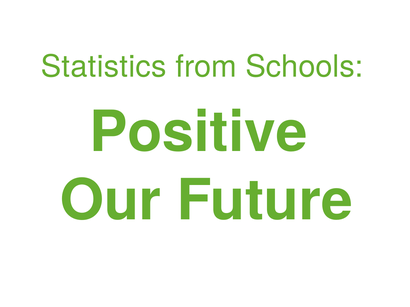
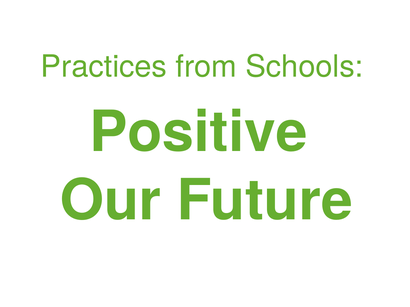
Statistics: Statistics -> Practices (104, 67)
